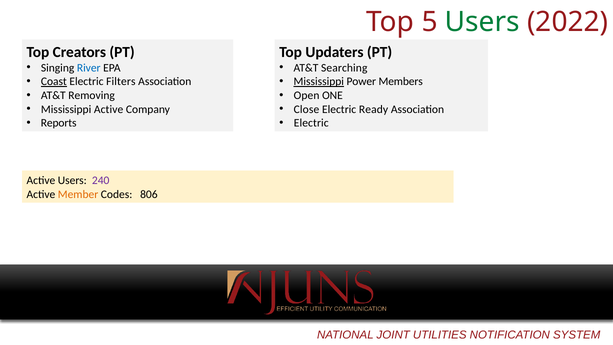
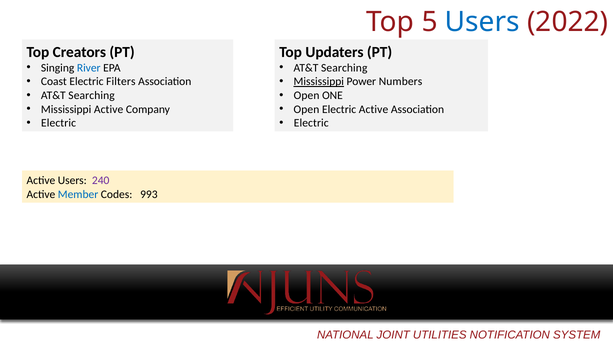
Users colour: green -> blue (482, 22)
Coast underline: present -> none (54, 82)
Members: Members -> Numbers (401, 82)
Removing: Removing -> Searching (92, 95)
Close: Close -> Open (306, 109)
Ready: Ready -> Active (374, 109)
Reports: Reports -> Electric (59, 123)
Member colour: orange -> blue (78, 194)
806: 806 -> 993 (149, 194)
